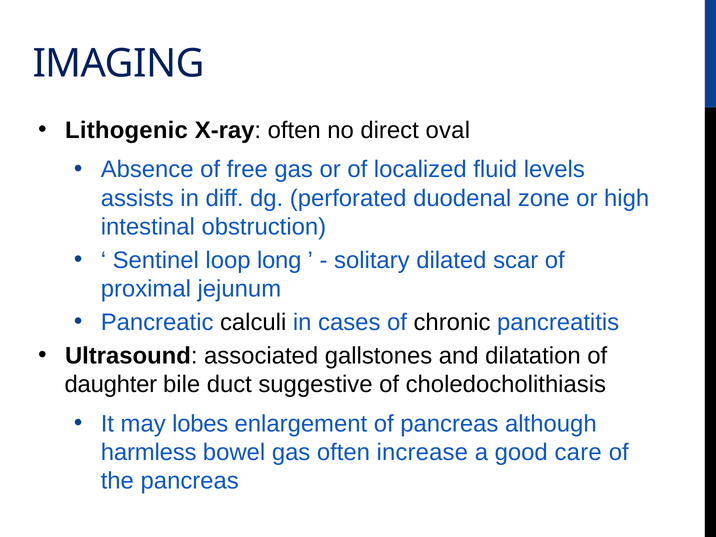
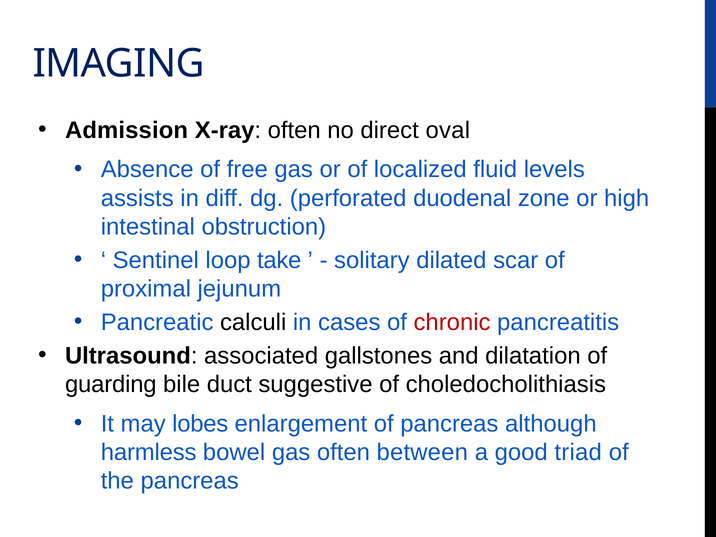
Lithogenic: Lithogenic -> Admission (127, 130)
long: long -> take (279, 260)
chronic colour: black -> red (452, 322)
daughter: daughter -> guarding (111, 384)
increase: increase -> between (422, 452)
care: care -> triad (578, 452)
